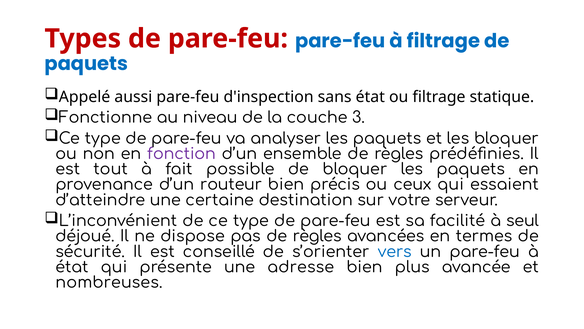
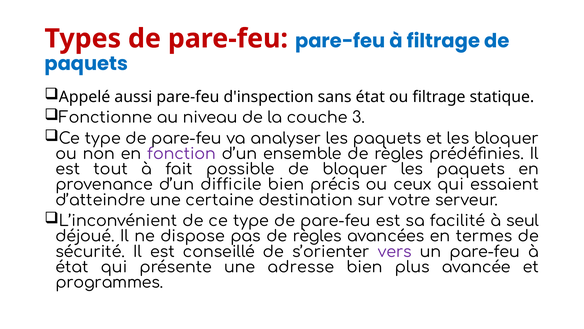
routeur: routeur -> difficile (231, 184)
vers colour: blue -> purple (395, 251)
nombreuses: nombreuses -> programmes (109, 282)
